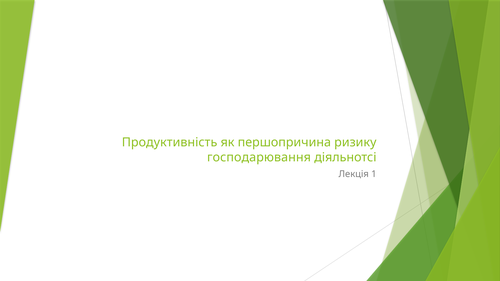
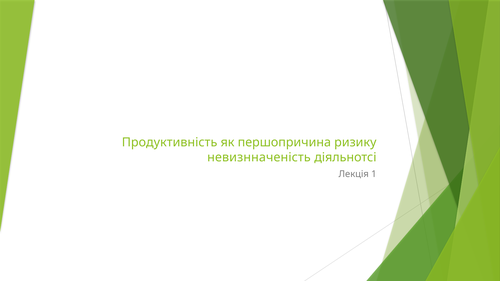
господарювання: господарювання -> невизнначеність (259, 158)
